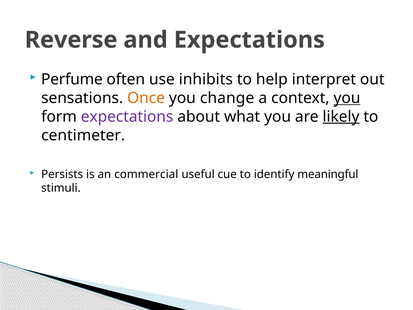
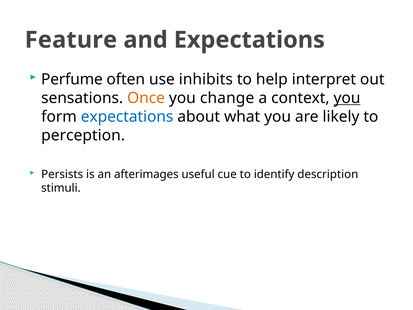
Reverse: Reverse -> Feature (71, 40)
expectations colour: purple -> blue (127, 117)
likely underline: present -> none (341, 117)
centimeter: centimeter -> perception (83, 135)
commercial: commercial -> afterimages (146, 174)
meaningful: meaningful -> description (328, 174)
